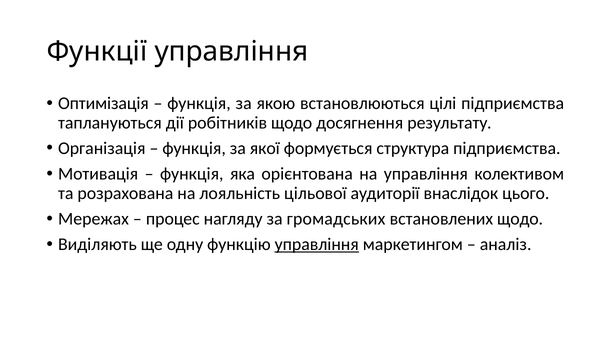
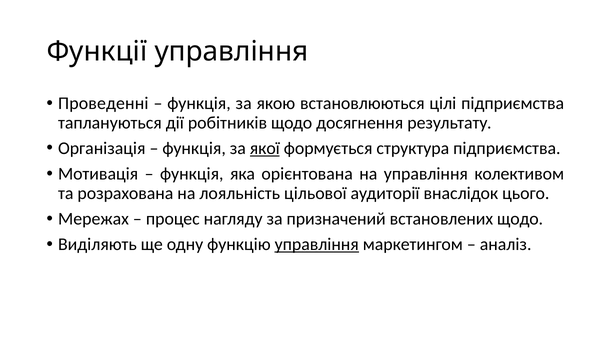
Оптимізація: Оптимізація -> Проведенні (103, 103)
якої underline: none -> present (265, 148)
громадських: громадських -> призначений (336, 219)
